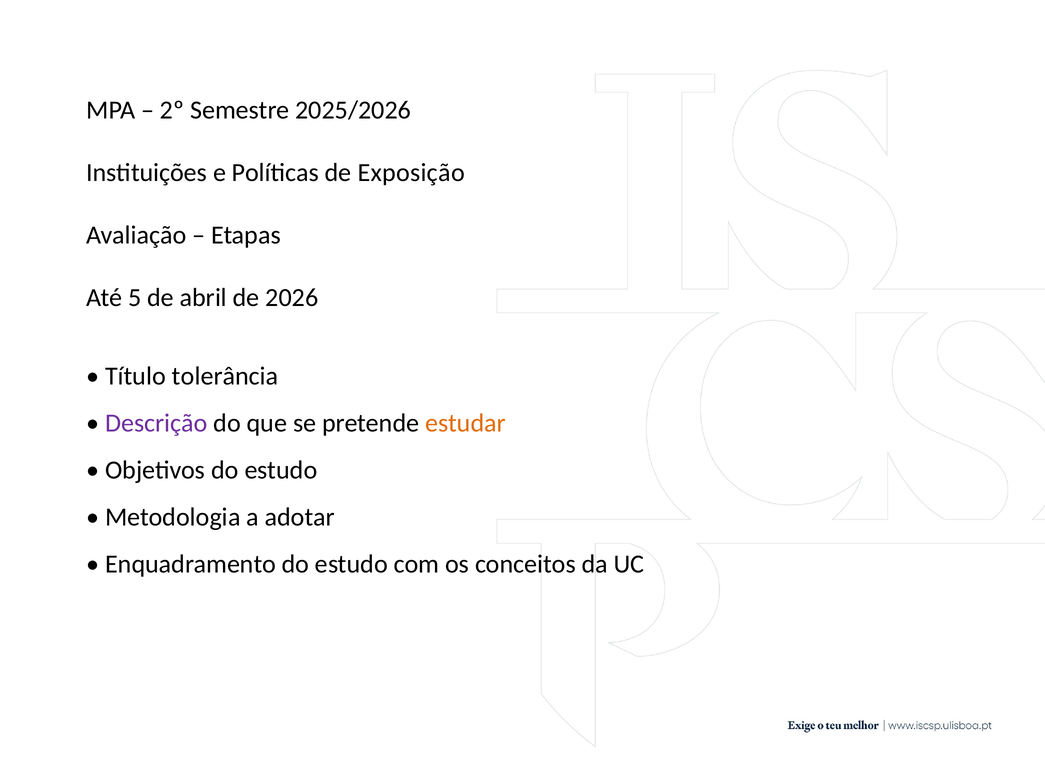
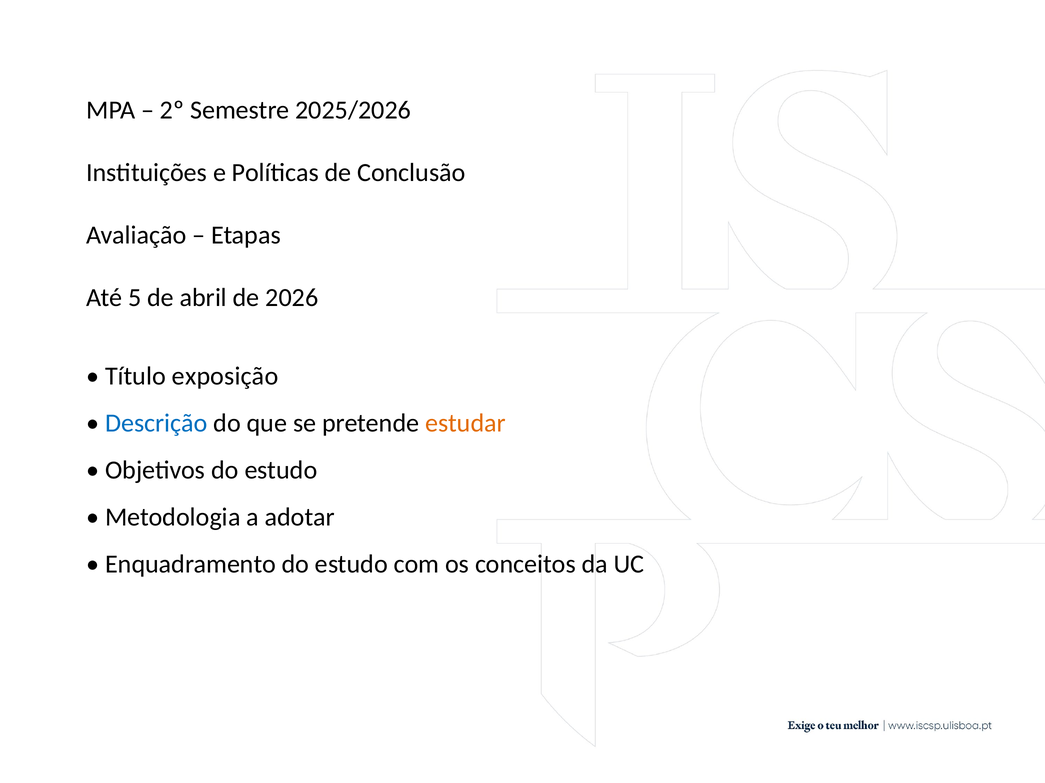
Exposição: Exposição -> Conclusão (411, 173)
tolerância: tolerância -> exposição (225, 377)
Descrição colour: purple -> blue (156, 424)
